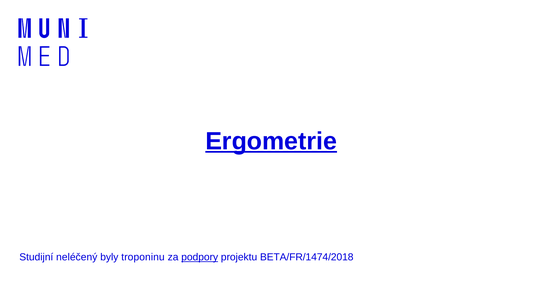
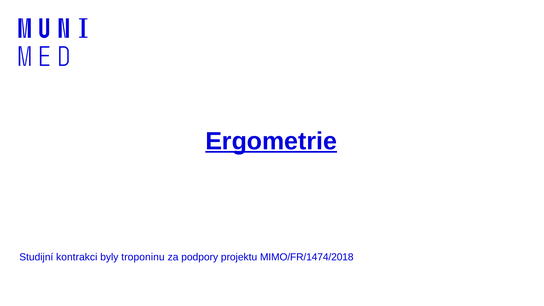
neléčený: neléčený -> kontrakci (77, 257)
podpory underline: present -> none (200, 257)
BETA/FR/1474/2018: BETA/FR/1474/2018 -> MIMO/FR/1474/2018 (307, 257)
